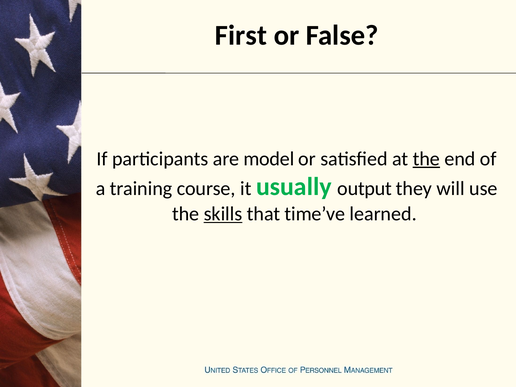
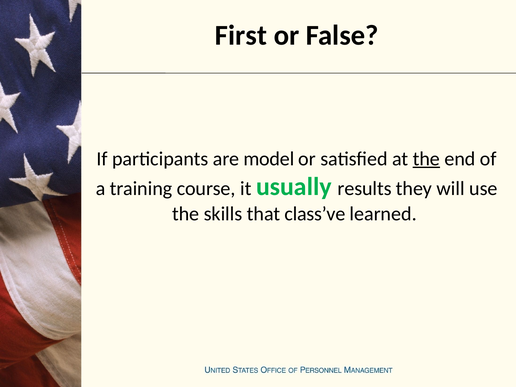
output: output -> results (365, 189)
skills underline: present -> none (223, 214)
time’ve: time’ve -> class’ve (315, 214)
